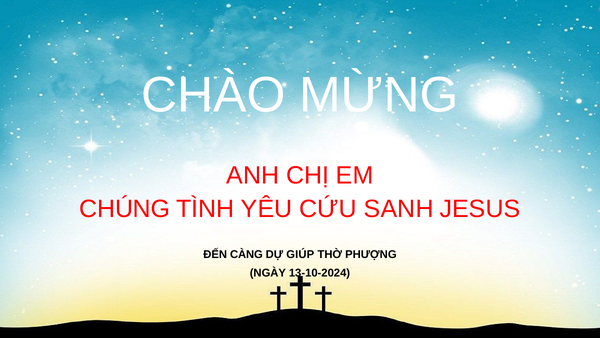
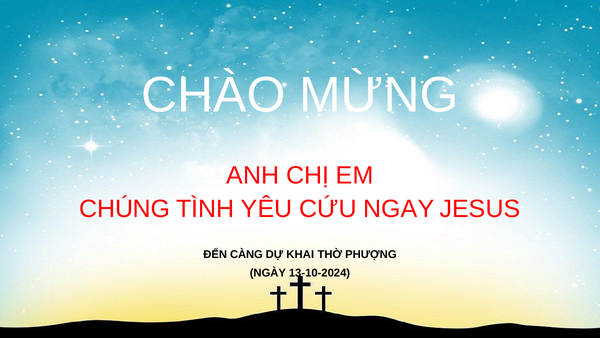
SANH: SANH -> NGAY (399, 209)
GIÚP: GIÚP -> KHAI (300, 254)
